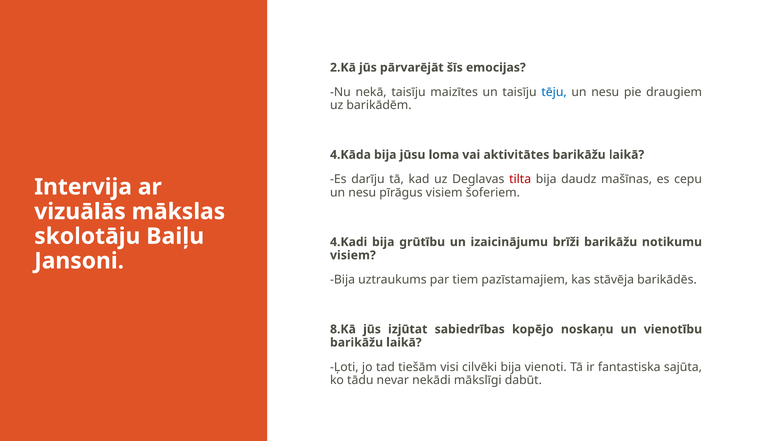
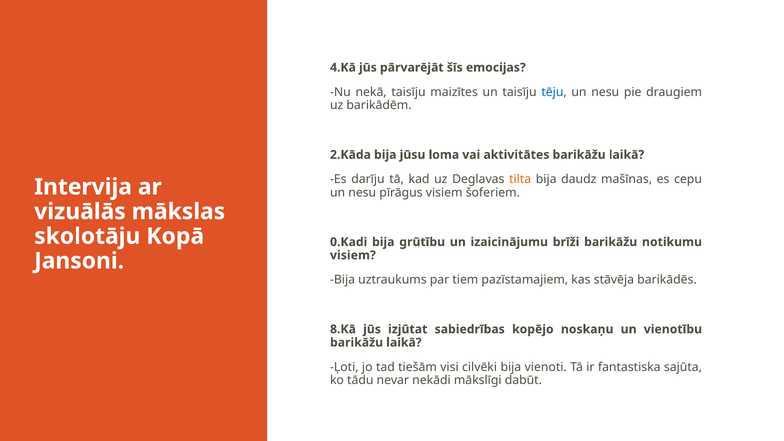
2.Kā: 2.Kā -> 4.Kā (343, 68)
4.Kāda: 4.Kāda -> 2.Kāda (350, 155)
tilta colour: red -> orange (520, 179)
Baiļu: Baiļu -> Kopā (175, 236)
4.Kadi: 4.Kadi -> 0.Kadi (349, 242)
